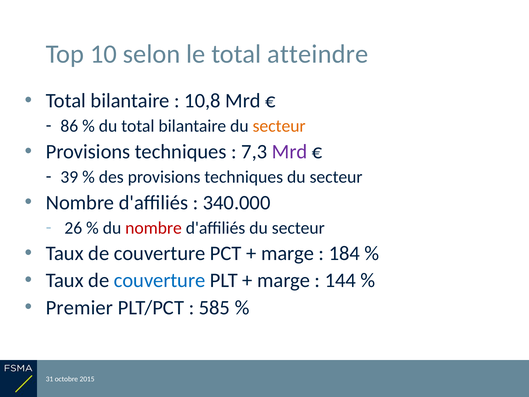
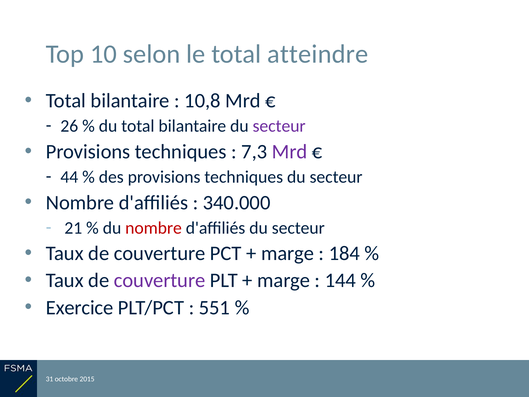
86: 86 -> 26 (69, 126)
secteur colour: orange -> purple (279, 126)
39: 39 -> 44 (69, 177)
26: 26 -> 21 (73, 228)
couverture colour: blue -> purple (160, 280)
Premier: Premier -> Exercice (80, 307)
585: 585 -> 551 (214, 307)
